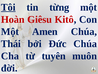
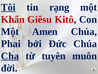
từng: từng -> rạng (59, 7)
Hoàn: Hoàn -> Khẩn (13, 19)
Thái: Thái -> Phai (11, 43)
Cha underline: none -> present (10, 56)
